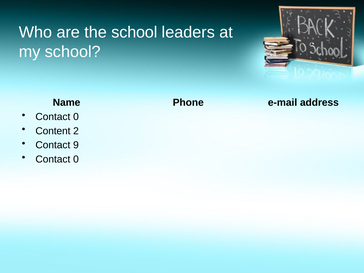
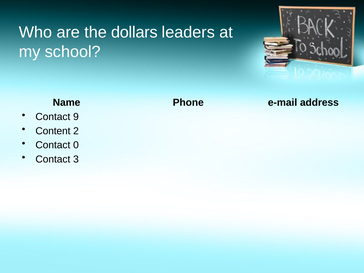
the school: school -> dollars (134, 32)
0: 0 -> 9 (76, 117)
9: 9 -> 0 (76, 145)
0: 0 -> 3 (76, 159)
